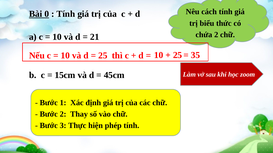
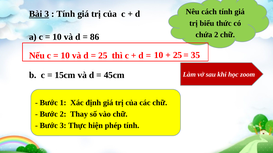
Bài 0: 0 -> 3 (47, 14)
21: 21 -> 86 (95, 37)
